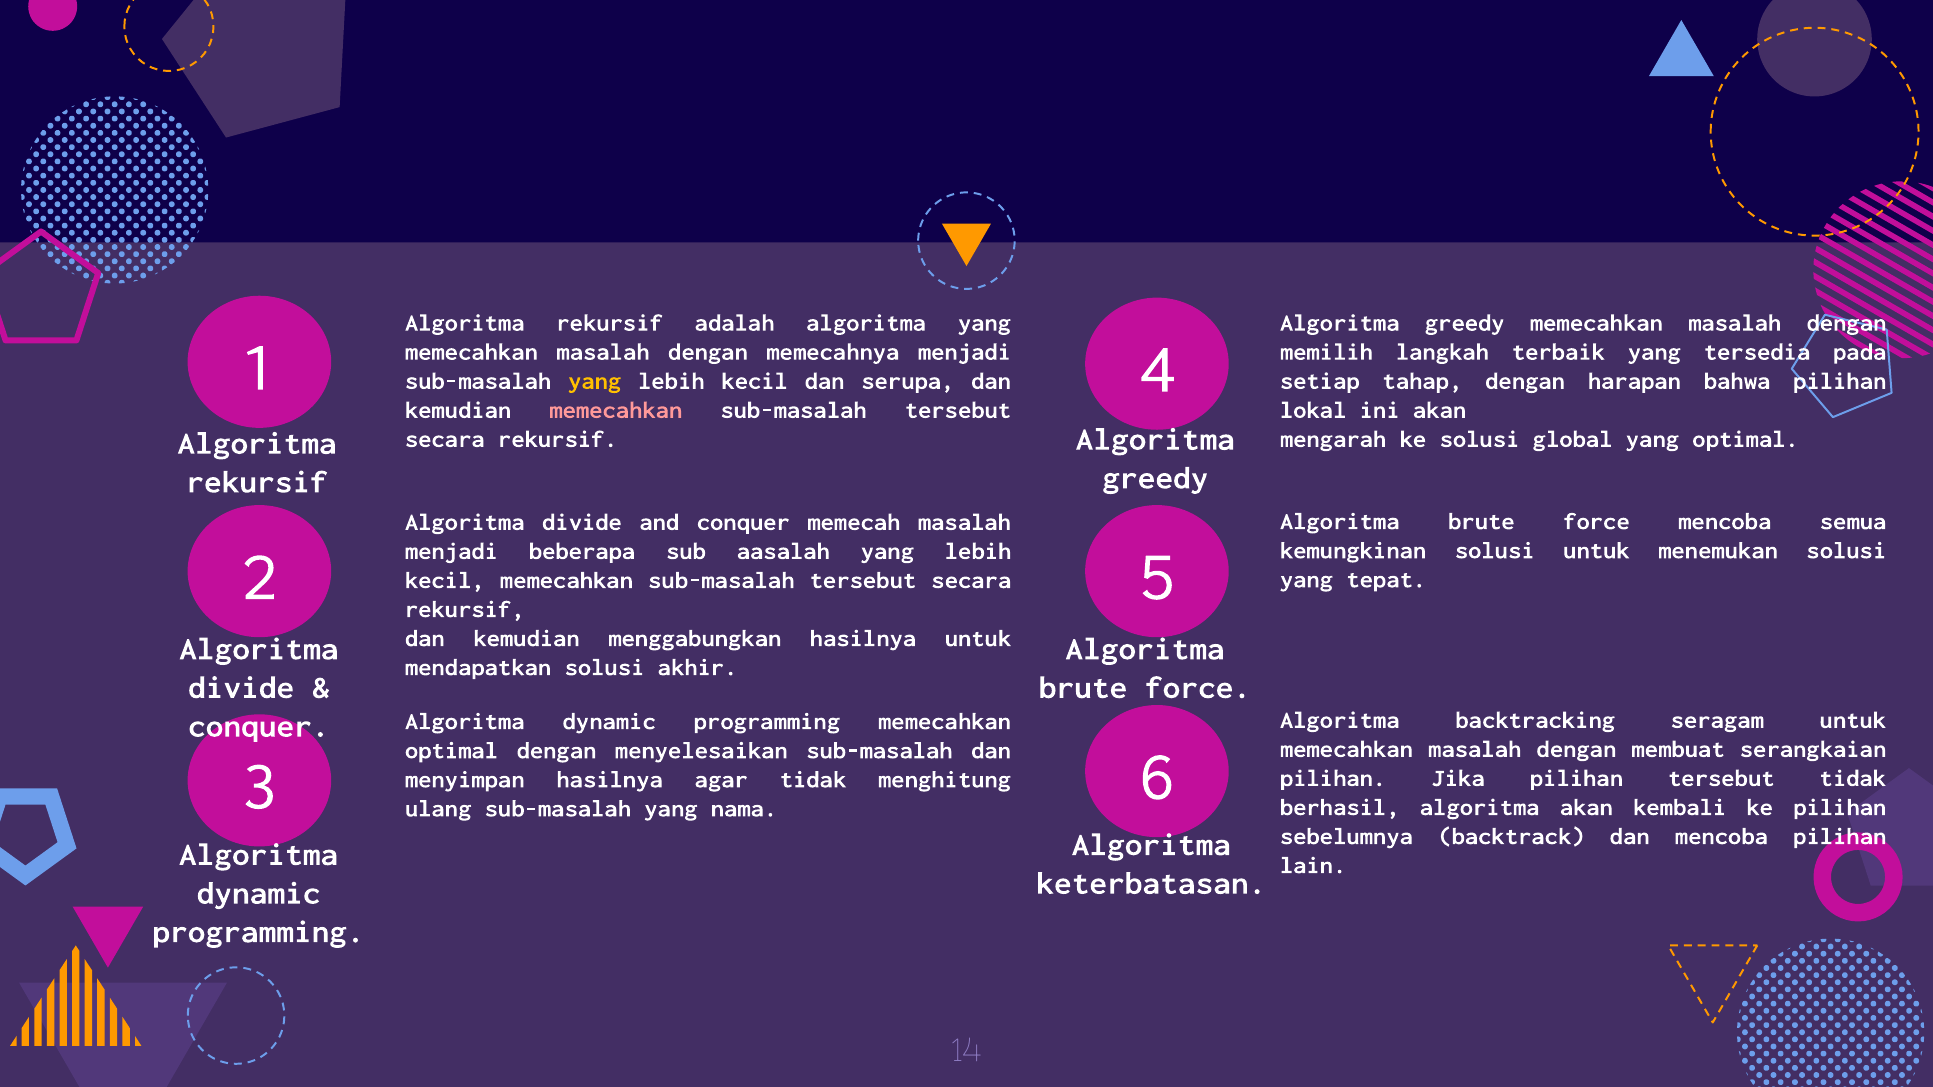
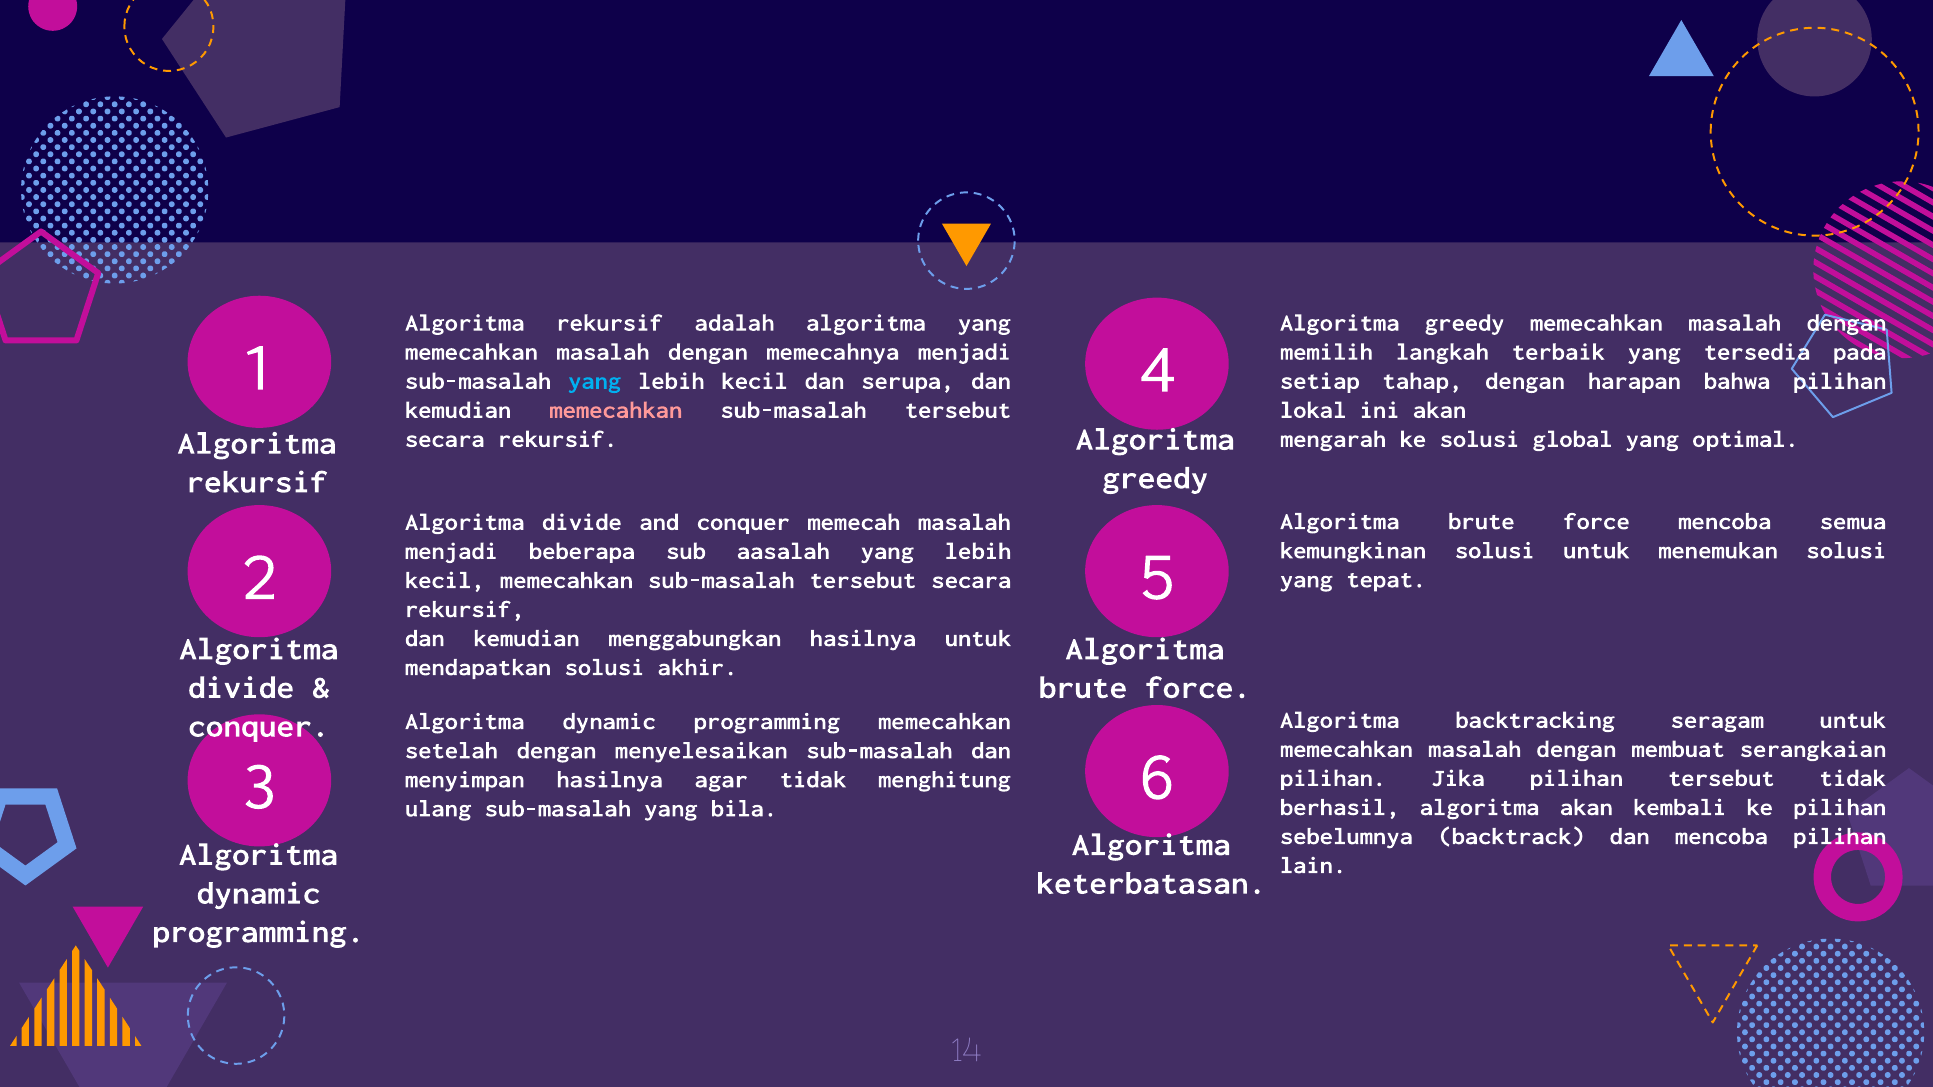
yang colour: yellow -> light blue (595, 381)
optimal: optimal -> setelah (451, 751)
nama: nama -> bila (744, 809)
